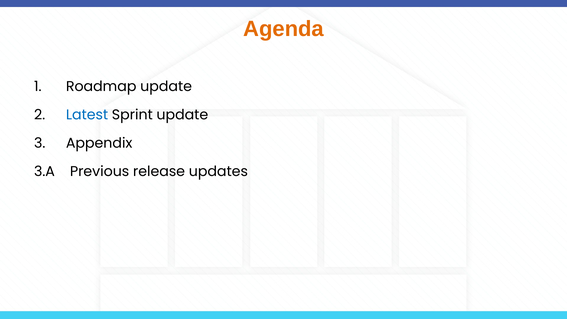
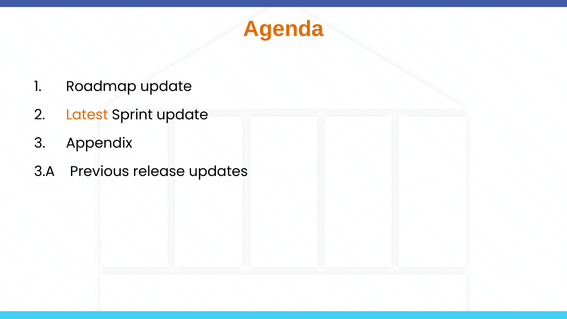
Latest colour: blue -> orange (87, 115)
